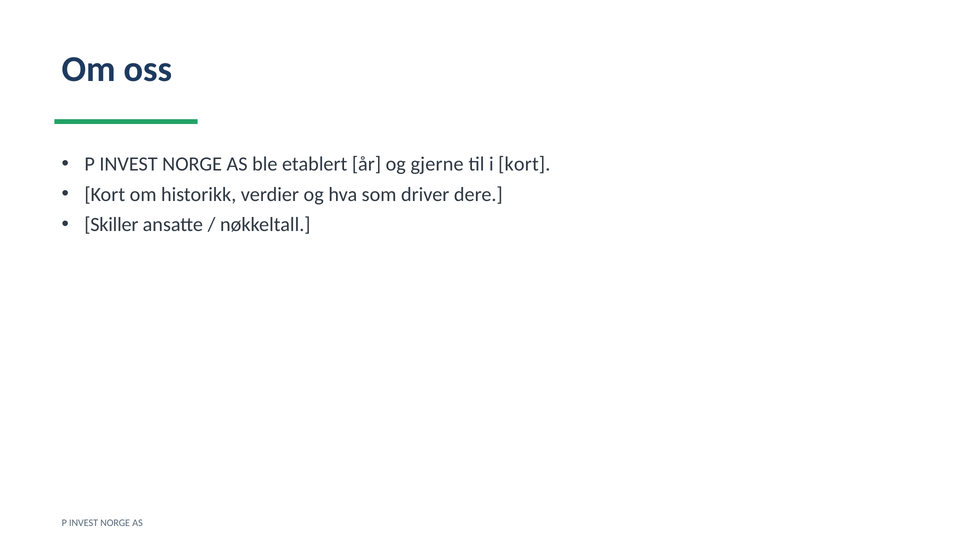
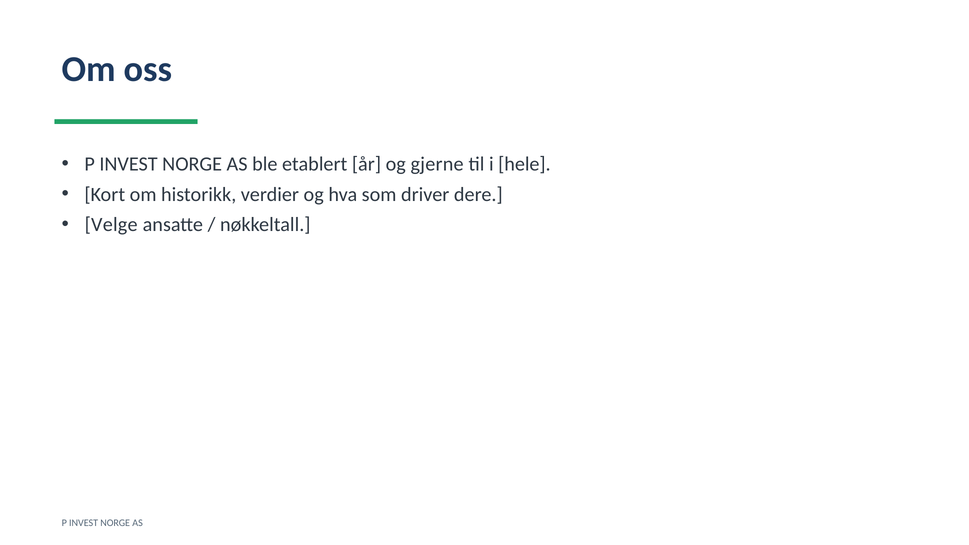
i kort: kort -> hele (524, 164)
Skiller: Skiller -> Velge (111, 225)
